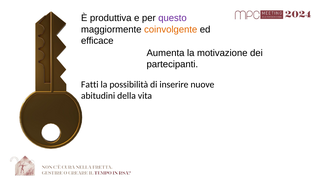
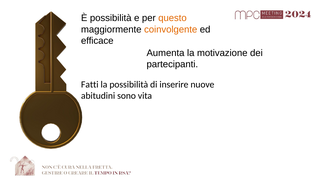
È produttiva: produttiva -> possibilità (111, 18)
questo colour: purple -> orange (172, 18)
della: della -> sono (127, 96)
